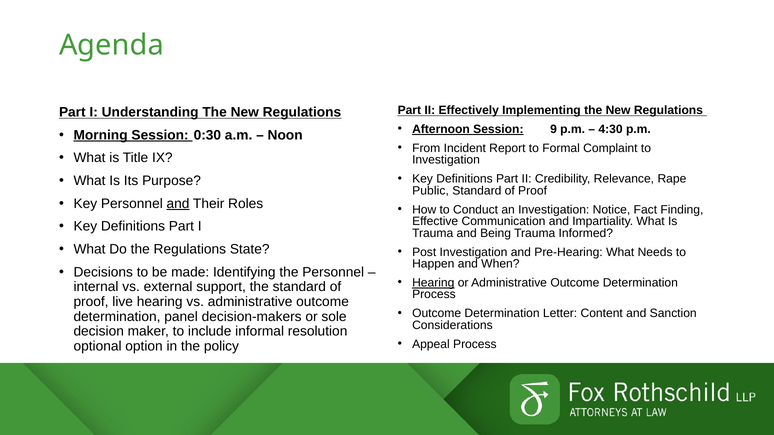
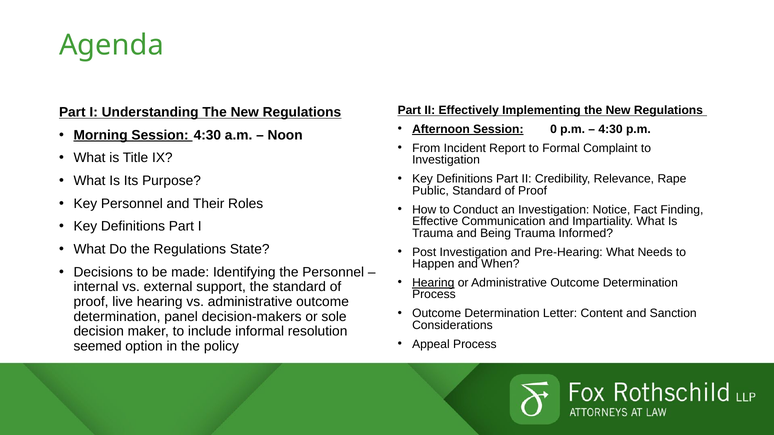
9: 9 -> 0 (554, 129)
Session 0:30: 0:30 -> 4:30 (207, 135)
and underline: present -> none (178, 204)
optional: optional -> seemed (98, 346)
